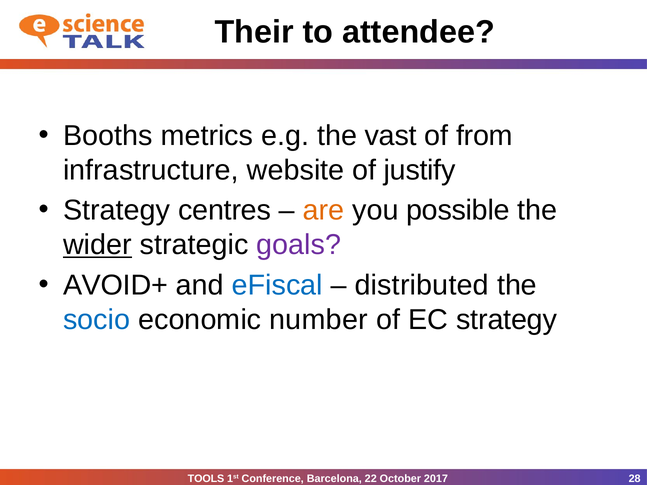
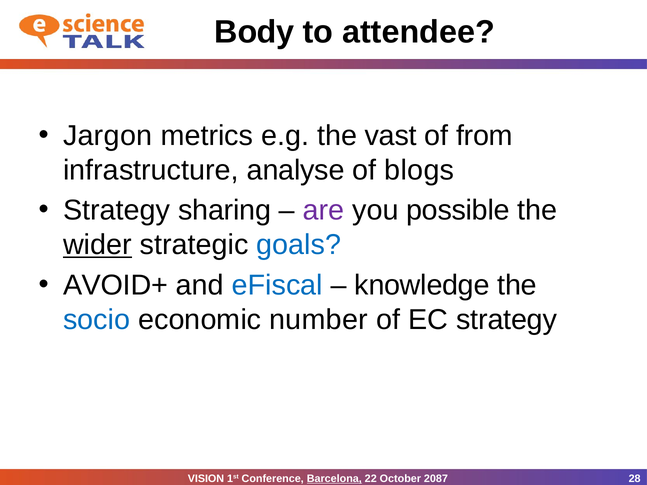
Their: Their -> Body (254, 32)
Booths: Booths -> Jargon (108, 136)
website: website -> analyse (296, 170)
justify: justify -> blogs (419, 170)
centres: centres -> sharing (225, 211)
are colour: orange -> purple (324, 211)
goals colour: purple -> blue (299, 245)
distributed: distributed -> knowledge (422, 285)
TOOLS: TOOLS -> VISION (206, 479)
Barcelona underline: none -> present (334, 479)
2017: 2017 -> 2087 (436, 479)
